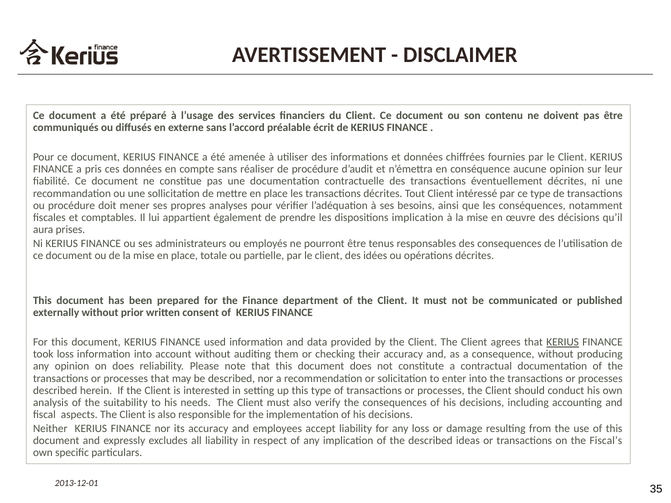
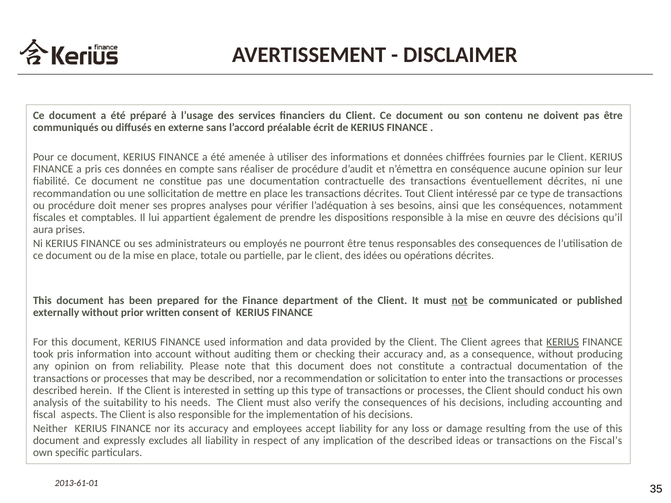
dispositions implication: implication -> responsible (418, 218)
not underline: none -> present (460, 301)
took loss: loss -> pris (65, 354)
on does: does -> from (123, 366)
2013-12-01: 2013-12-01 -> 2013-61-01 (76, 484)
